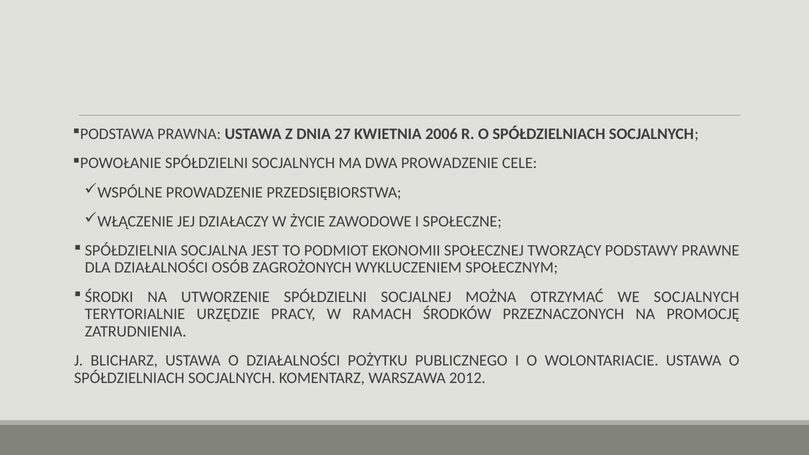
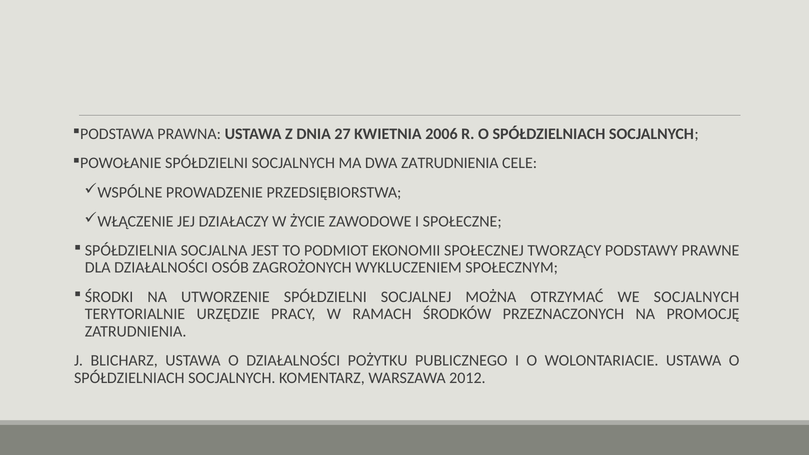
DWA PROWADZENIE: PROWADZENIE -> ZATRUDNIENIA (450, 163)
